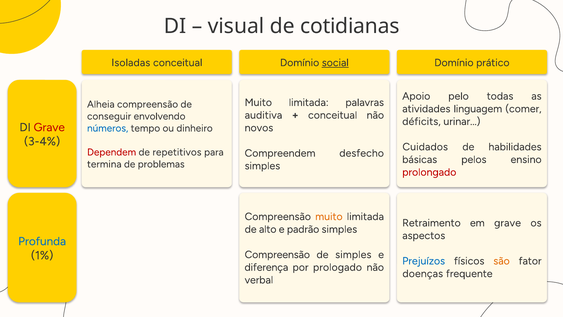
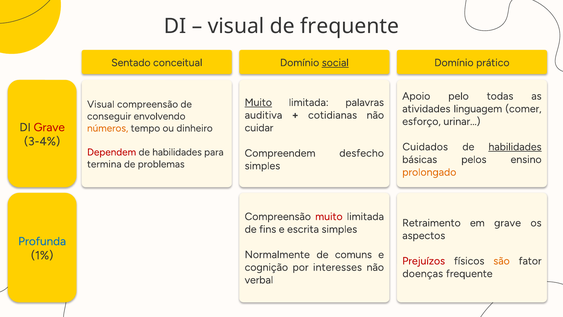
de cotidianas: cotidianas -> frequente (350, 26)
Isoladas: Isoladas -> Sentado (131, 63)
Muito underline: none -> present (258, 102)
Alheia: Alheia -> Visual (101, 104)
conceitual: conceitual -> cotidianas (333, 115)
déficits: déficits -> esforço (422, 121)
novos: novos -> cuidar (259, 128)
números colour: blue -> orange (108, 128)
habilidades underline: none -> present (515, 147)
repetitivos: repetitivos -> habilidades (177, 152)
prolongado colour: red -> orange (429, 172)
muito colour: orange -> red (329, 216)
alto: alto -> fins (268, 229)
padrão: padrão -> escrita (303, 229)
Compreensão: Compreensão -> Normalmente (277, 254)
de simples: simples -> comuns (353, 254)
Prejuízos colour: blue -> red (424, 261)
diferença: diferença -> cognição (266, 267)
prologado: prologado -> interesses (337, 267)
